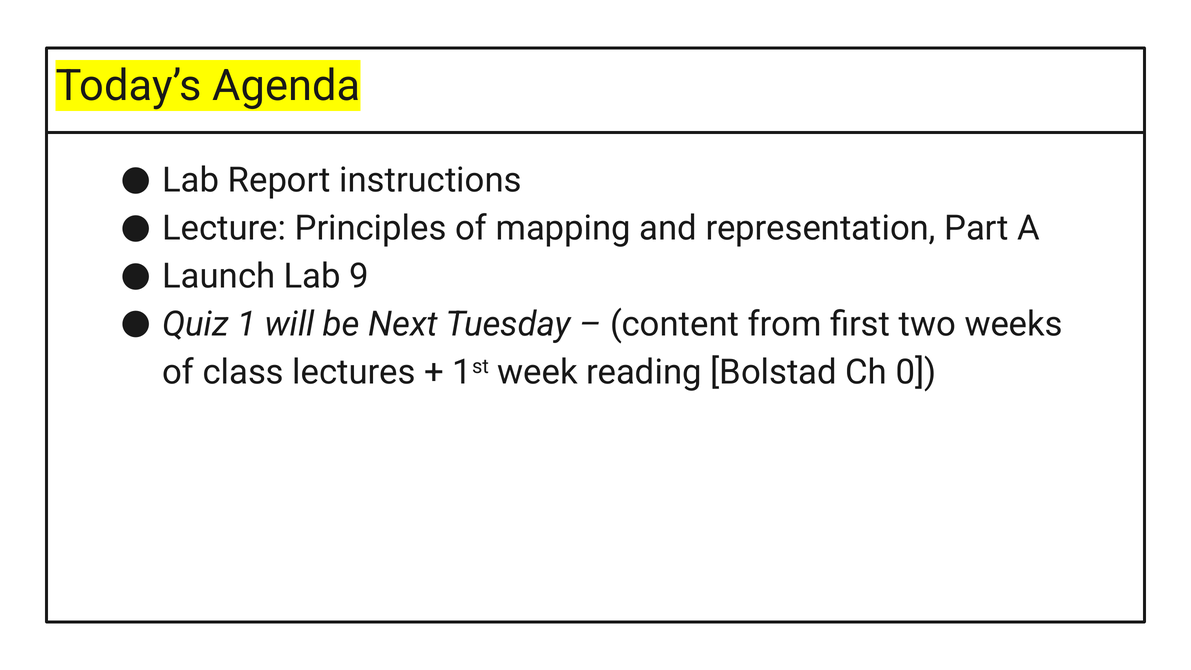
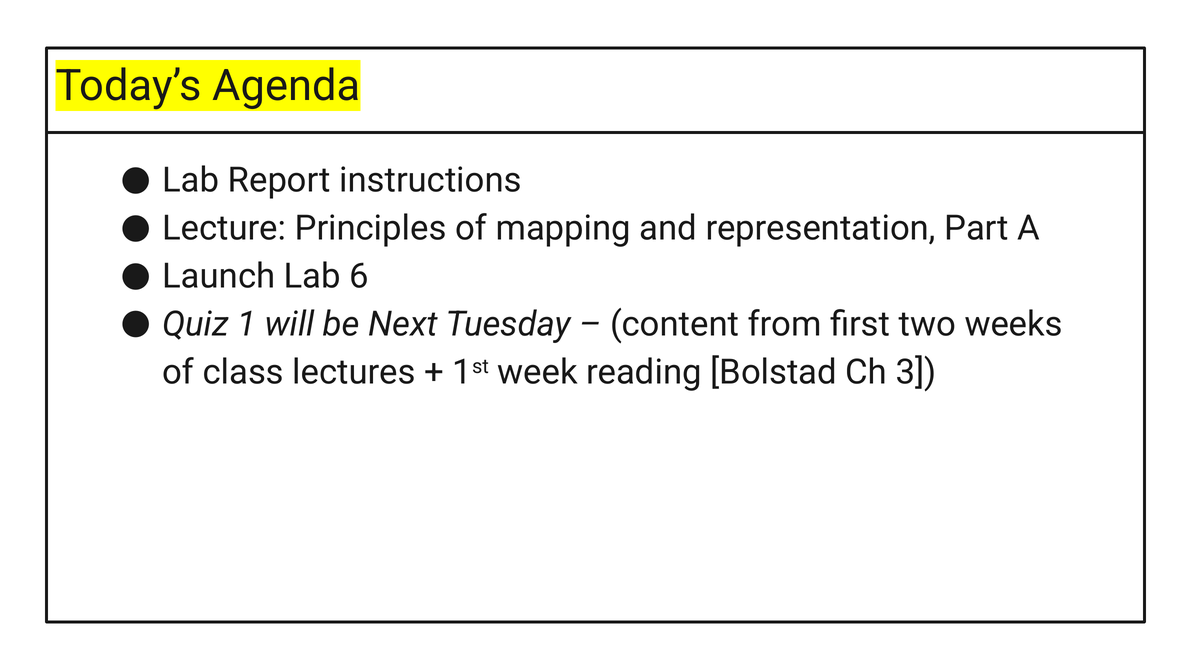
9: 9 -> 6 (359, 276)
0: 0 -> 3 (916, 372)
